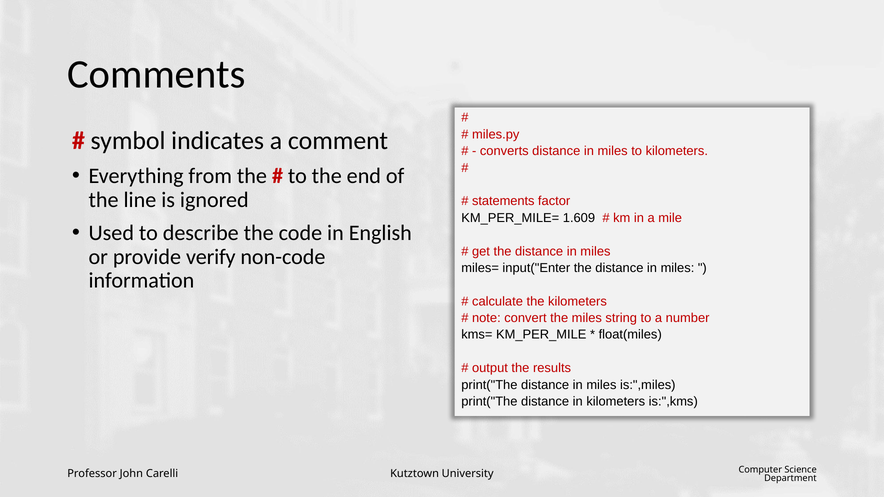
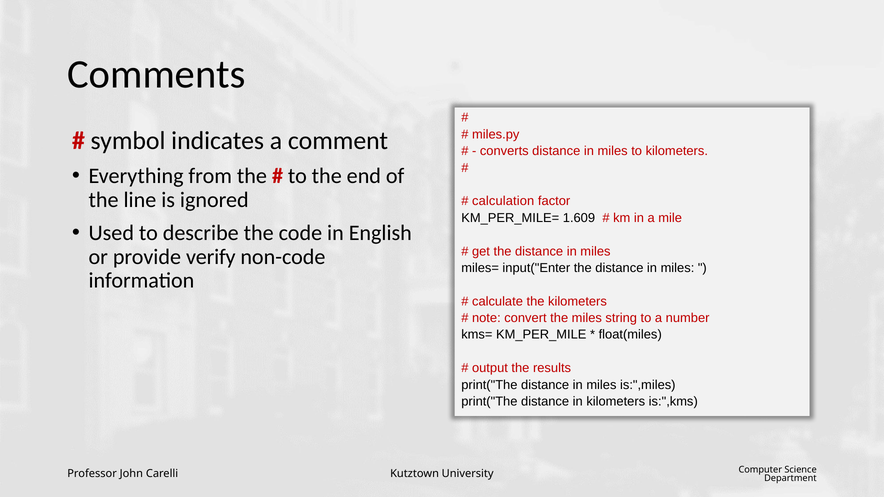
statements: statements -> calculation (503, 201)
